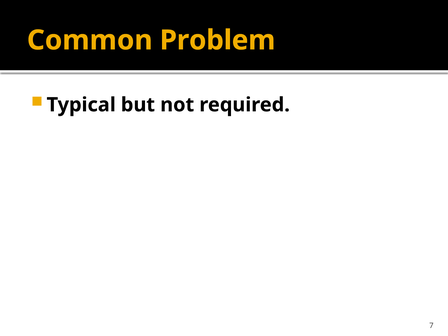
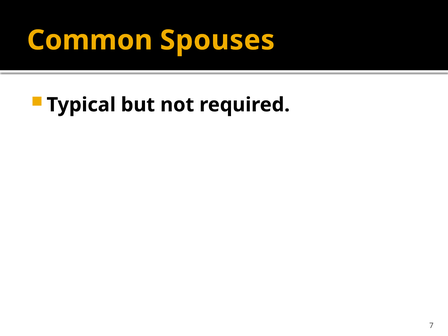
Problem: Problem -> Spouses (217, 40)
